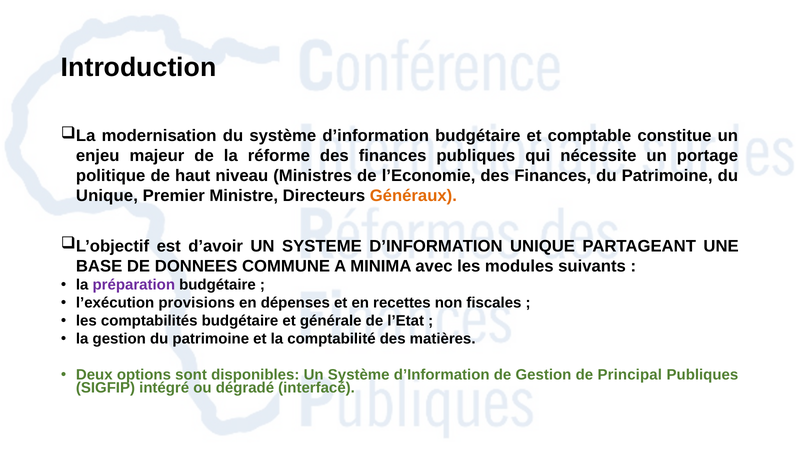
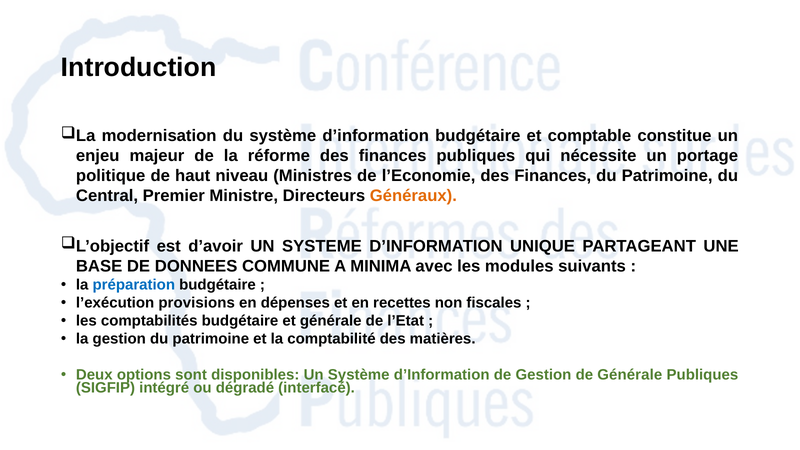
Unique: Unique -> Central (107, 196)
préparation colour: purple -> blue (134, 285)
de Principal: Principal -> Générale (630, 375)
